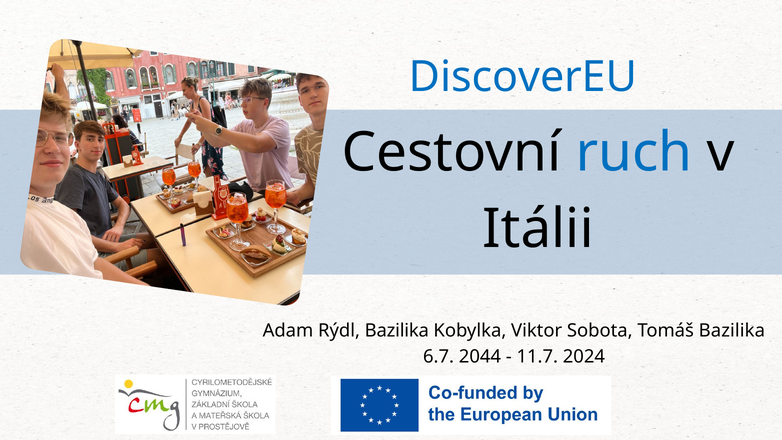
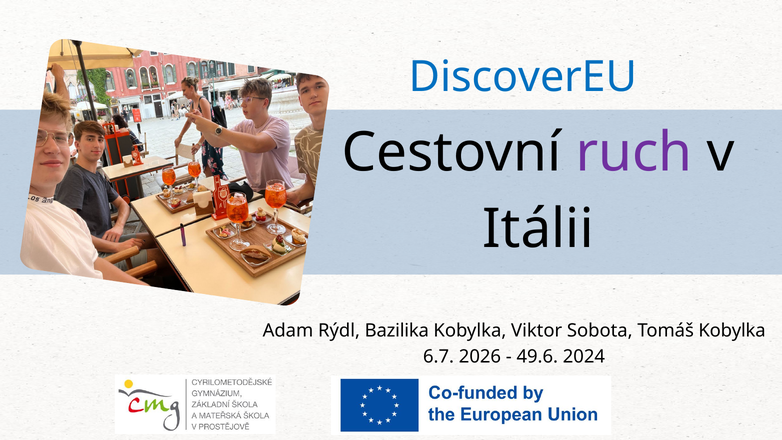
ruch colour: blue -> purple (634, 152)
Tomáš Bazilika: Bazilika -> Kobylka (732, 330)
2044: 2044 -> 2026 (480, 356)
11.7: 11.7 -> 49.6 (537, 356)
